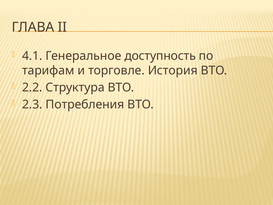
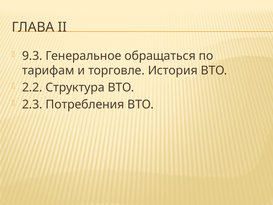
4.1: 4.1 -> 9.3 (32, 56)
доступность: доступность -> обращаться (160, 56)
